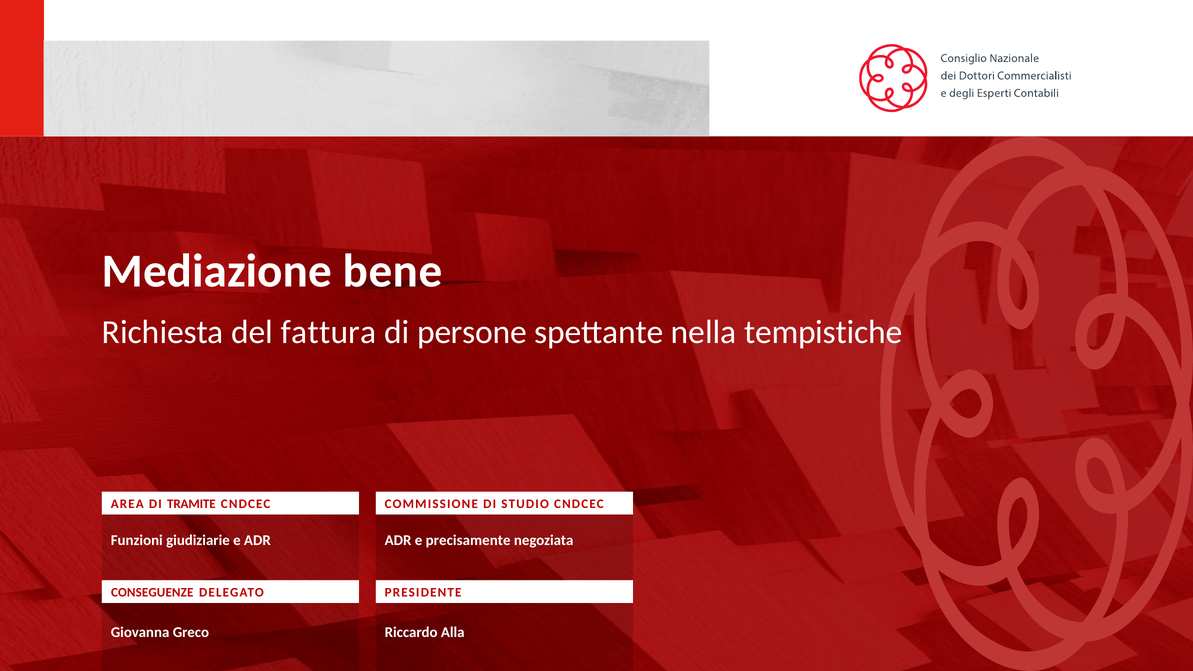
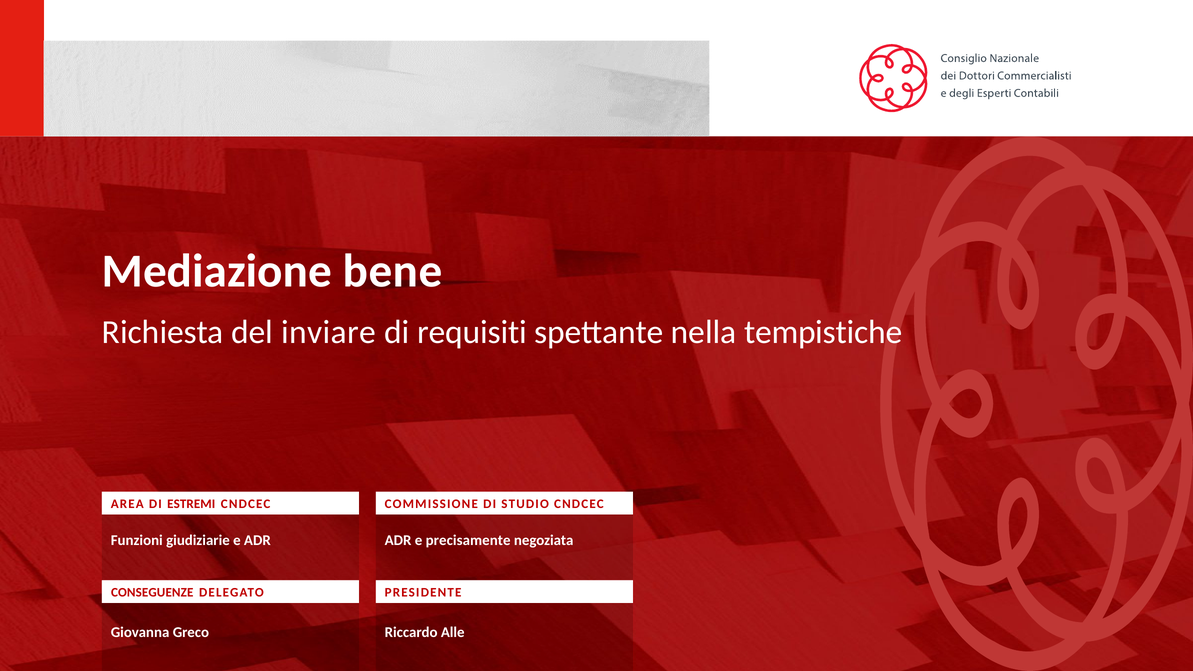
fattura: fattura -> inviare (329, 332)
persone: persone -> requisiti (472, 332)
TRAMITE: TRAMITE -> ESTREMI (191, 504)
Alla: Alla -> Alle (453, 632)
